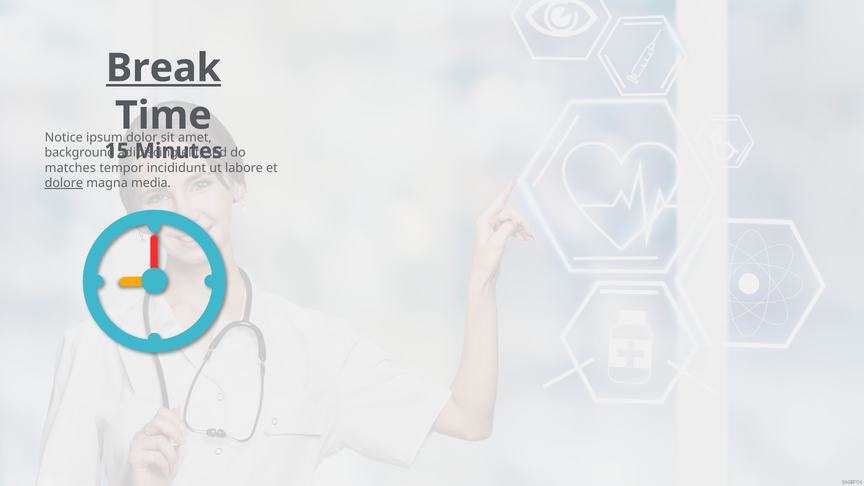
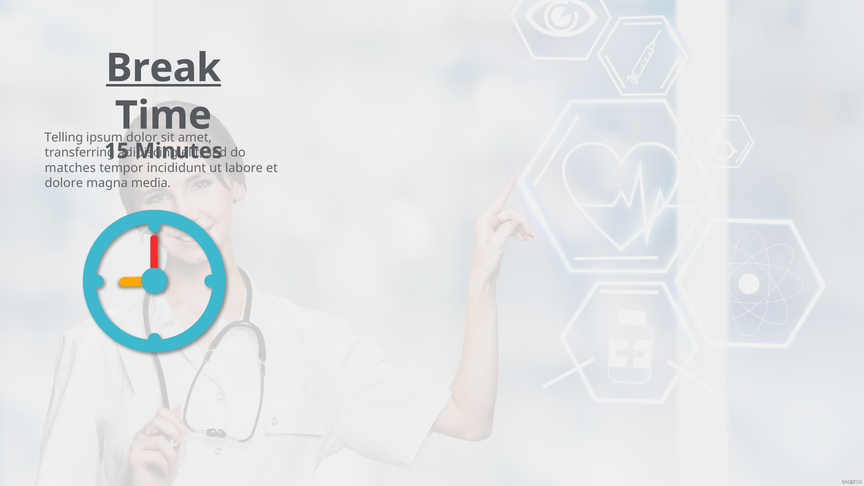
Notice: Notice -> Telling (64, 138)
background: background -> transferring (80, 153)
dolore underline: present -> none (64, 183)
